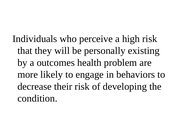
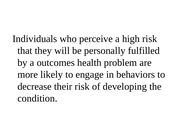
existing: existing -> fulfilled (144, 51)
